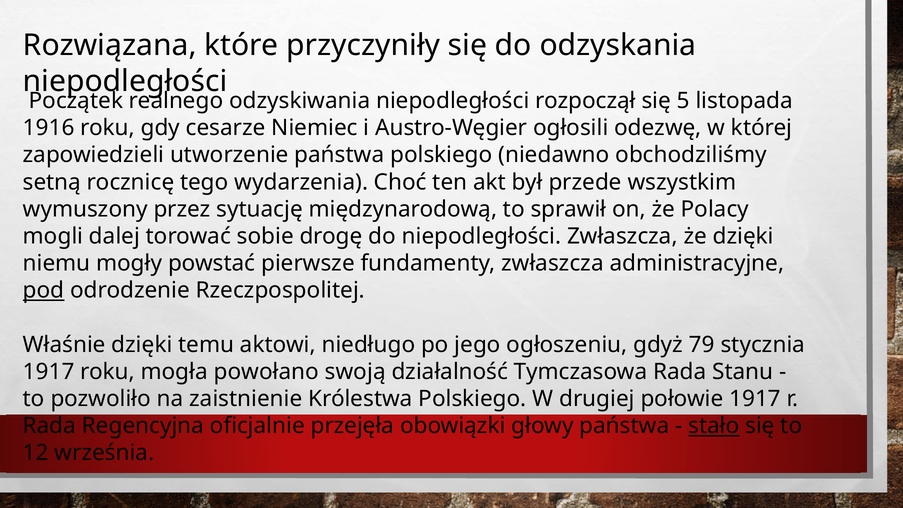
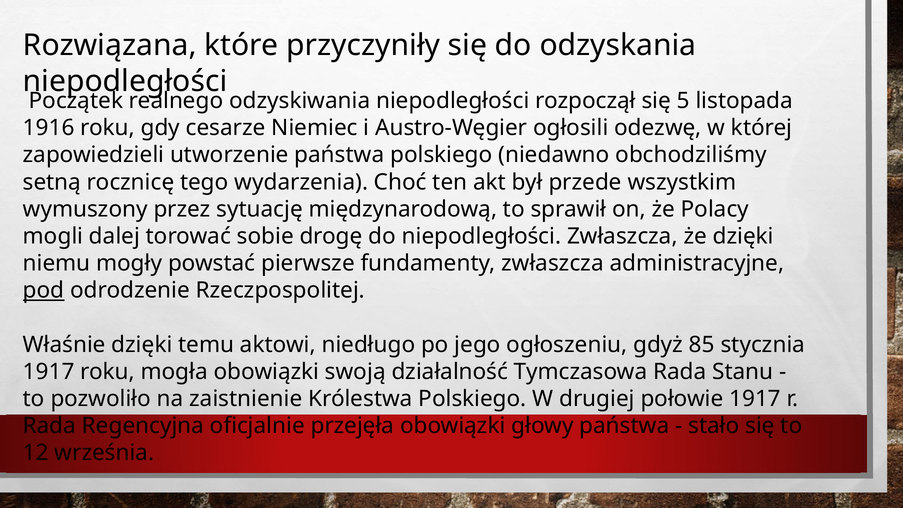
79: 79 -> 85 (702, 345)
mogła powołano: powołano -> obowiązki (266, 372)
stało underline: present -> none (714, 426)
